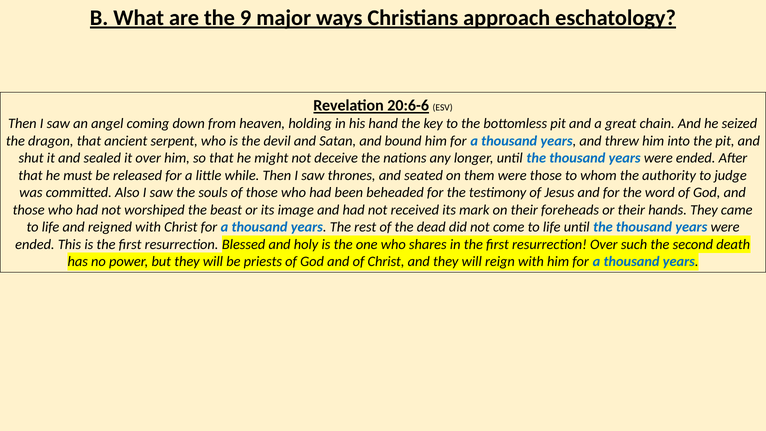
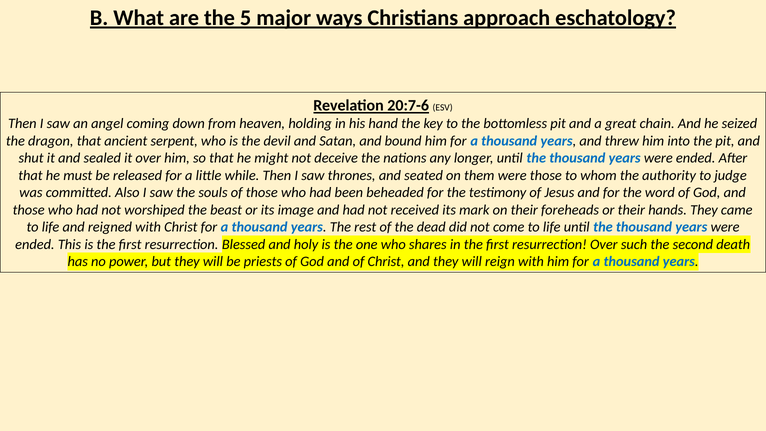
9: 9 -> 5 (246, 18)
20:6-6: 20:6-6 -> 20:7-6 (408, 106)
